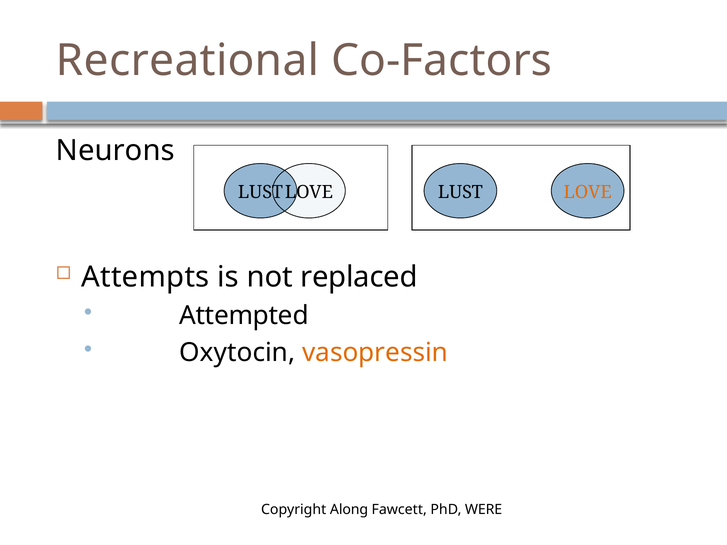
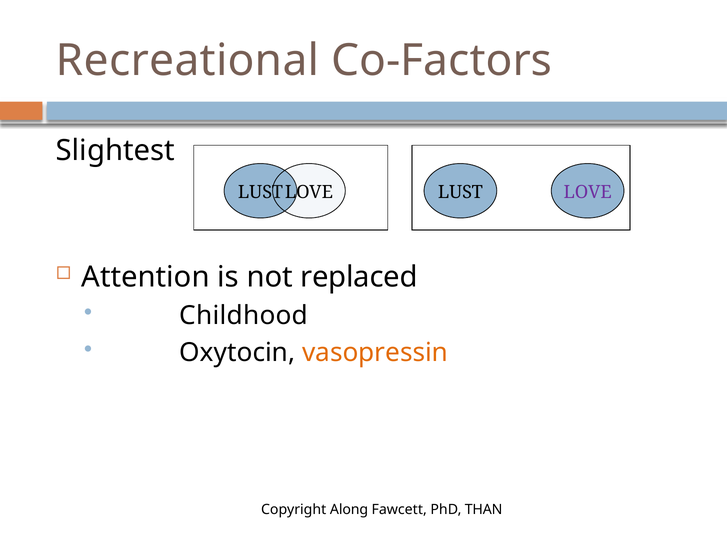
Neurons: Neurons -> Slightest (115, 150)
LOVE colour: orange -> purple (588, 192)
Attempts: Attempts -> Attention (146, 277)
Attempted: Attempted -> Childhood (244, 316)
WERE: WERE -> THAN (484, 510)
